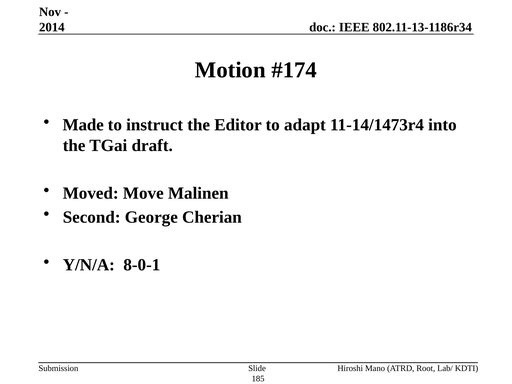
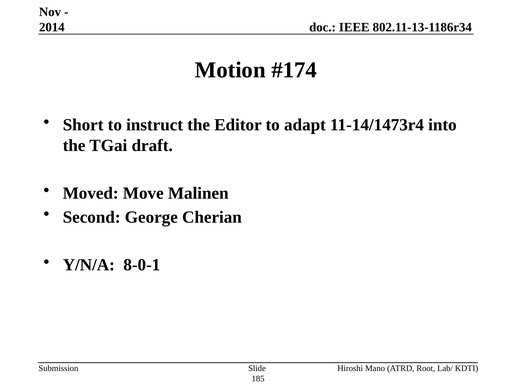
Made: Made -> Short (83, 125)
